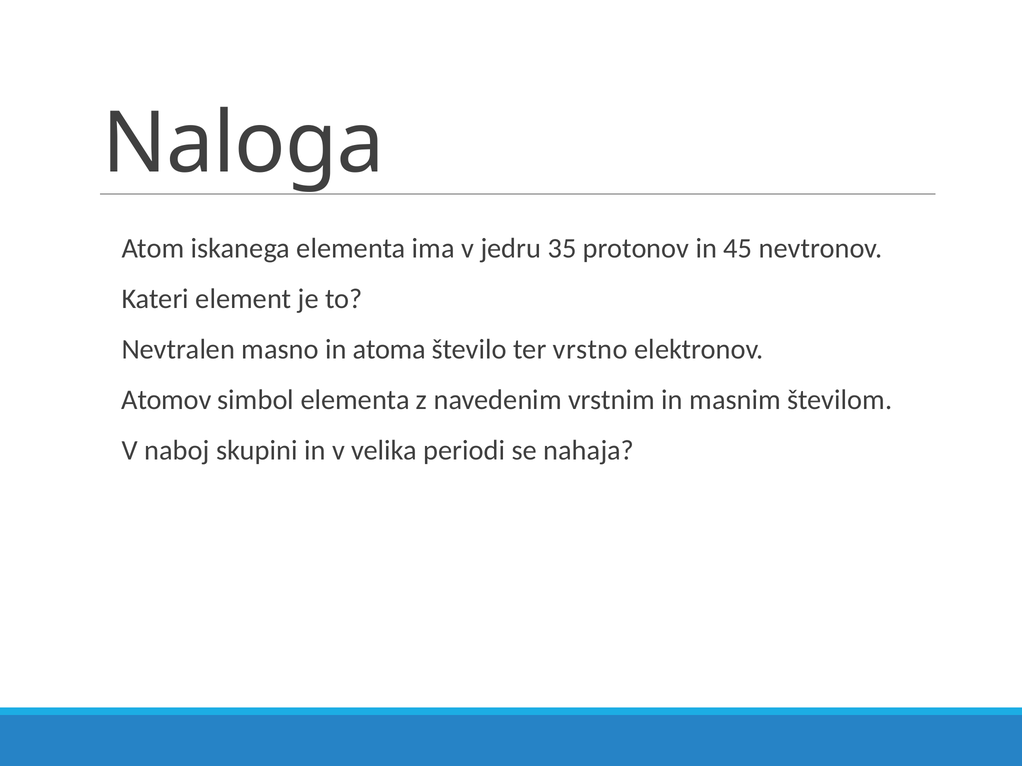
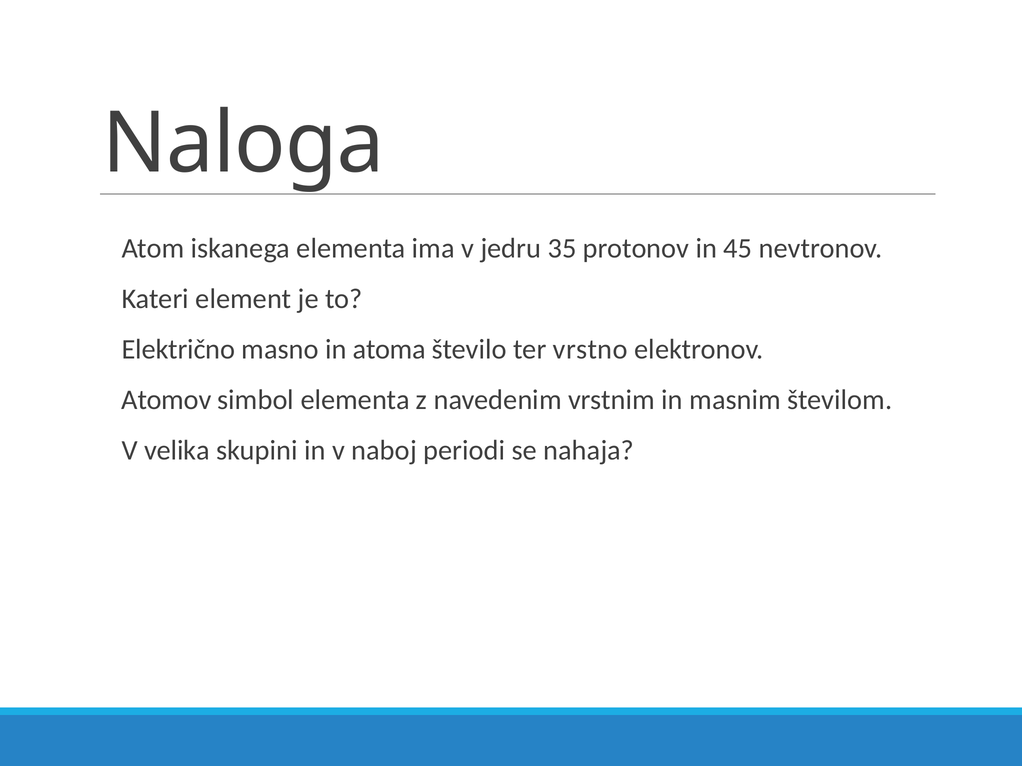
Nevtralen: Nevtralen -> Električno (178, 349)
naboj: naboj -> velika (177, 450)
velika: velika -> naboj (384, 450)
